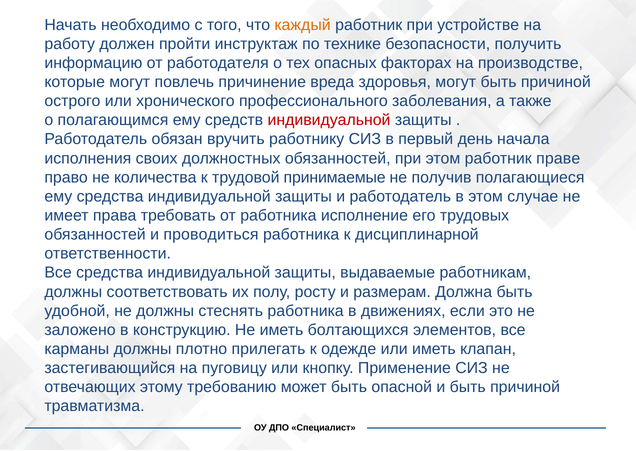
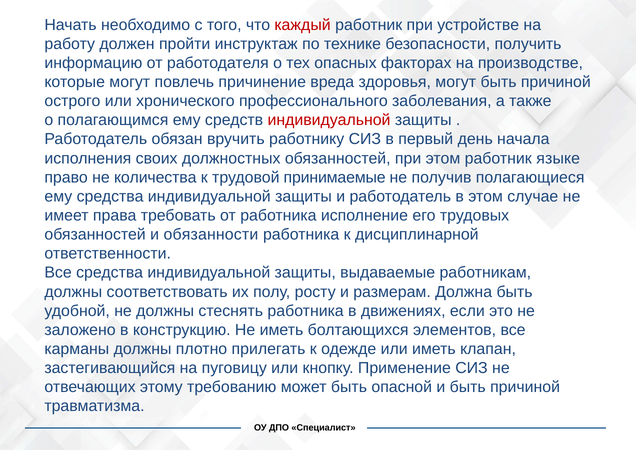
каждый colour: orange -> red (303, 25)
праве: праве -> языке (558, 158)
проводиться: проводиться -> обязанности (211, 234)
